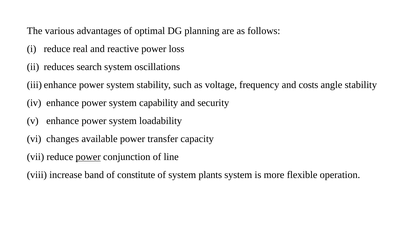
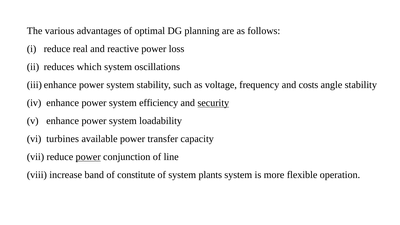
search: search -> which (89, 67)
capability: capability -> efficiency (159, 103)
security underline: none -> present (213, 103)
changes: changes -> turbines (63, 139)
